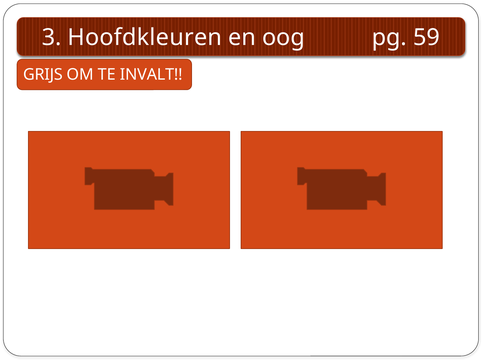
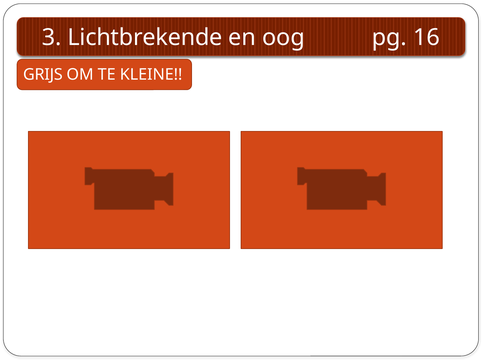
Hoofdkleuren: Hoofdkleuren -> Lichtbrekende (145, 37)
59: 59 -> 16 (426, 37)
INVALT: INVALT -> KLEINE (151, 74)
